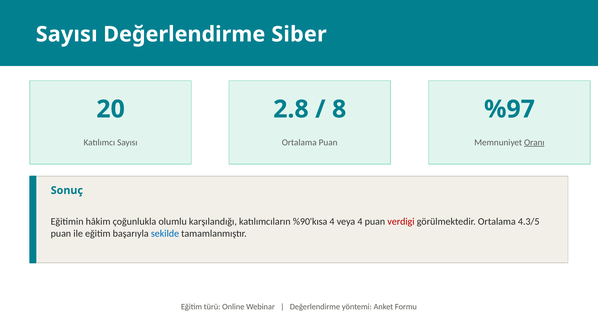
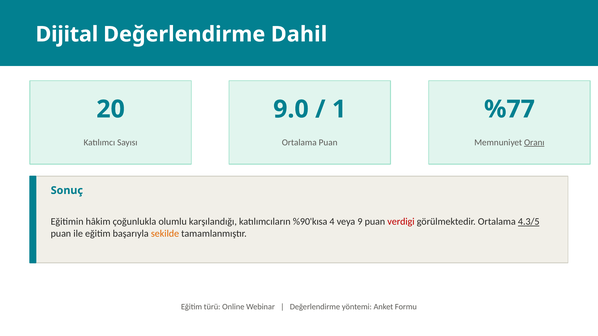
Sayısı: Sayısı -> Dijital (67, 34)
Siber: Siber -> Dahil (299, 34)
2.8: 2.8 -> 9.0 (291, 109)
8: 8 -> 1 (339, 109)
%97: %97 -> %77 (509, 109)
veya 4: 4 -> 9 (360, 222)
4.3/5 underline: none -> present (529, 222)
sekilde colour: blue -> orange (165, 234)
